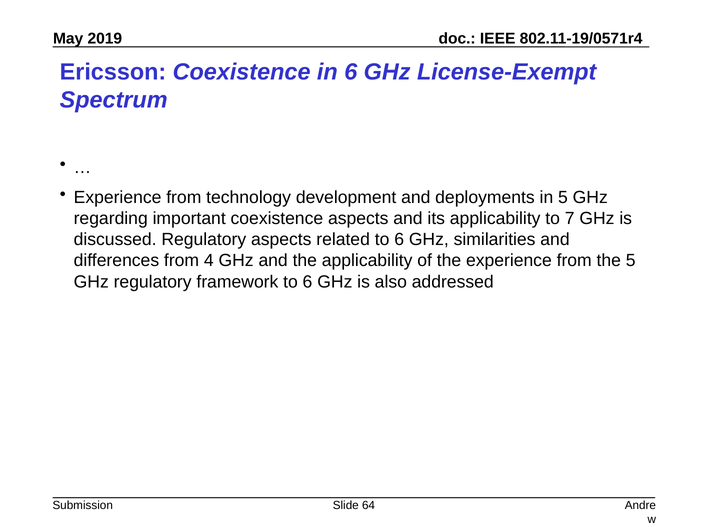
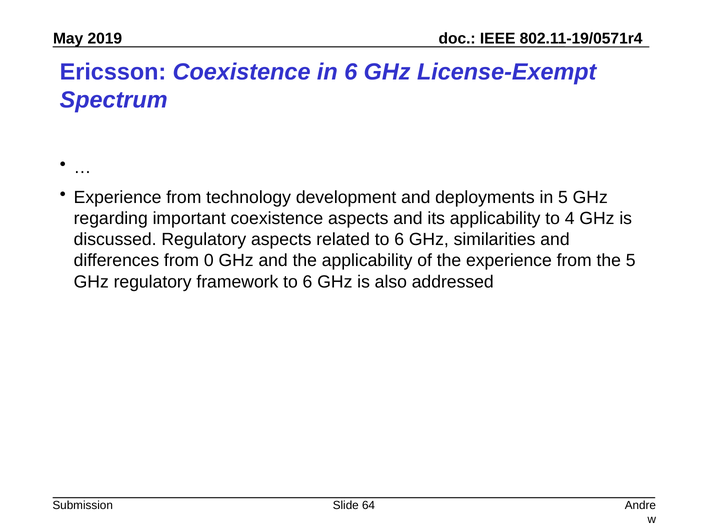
7: 7 -> 4 (570, 218)
4: 4 -> 0 (209, 260)
